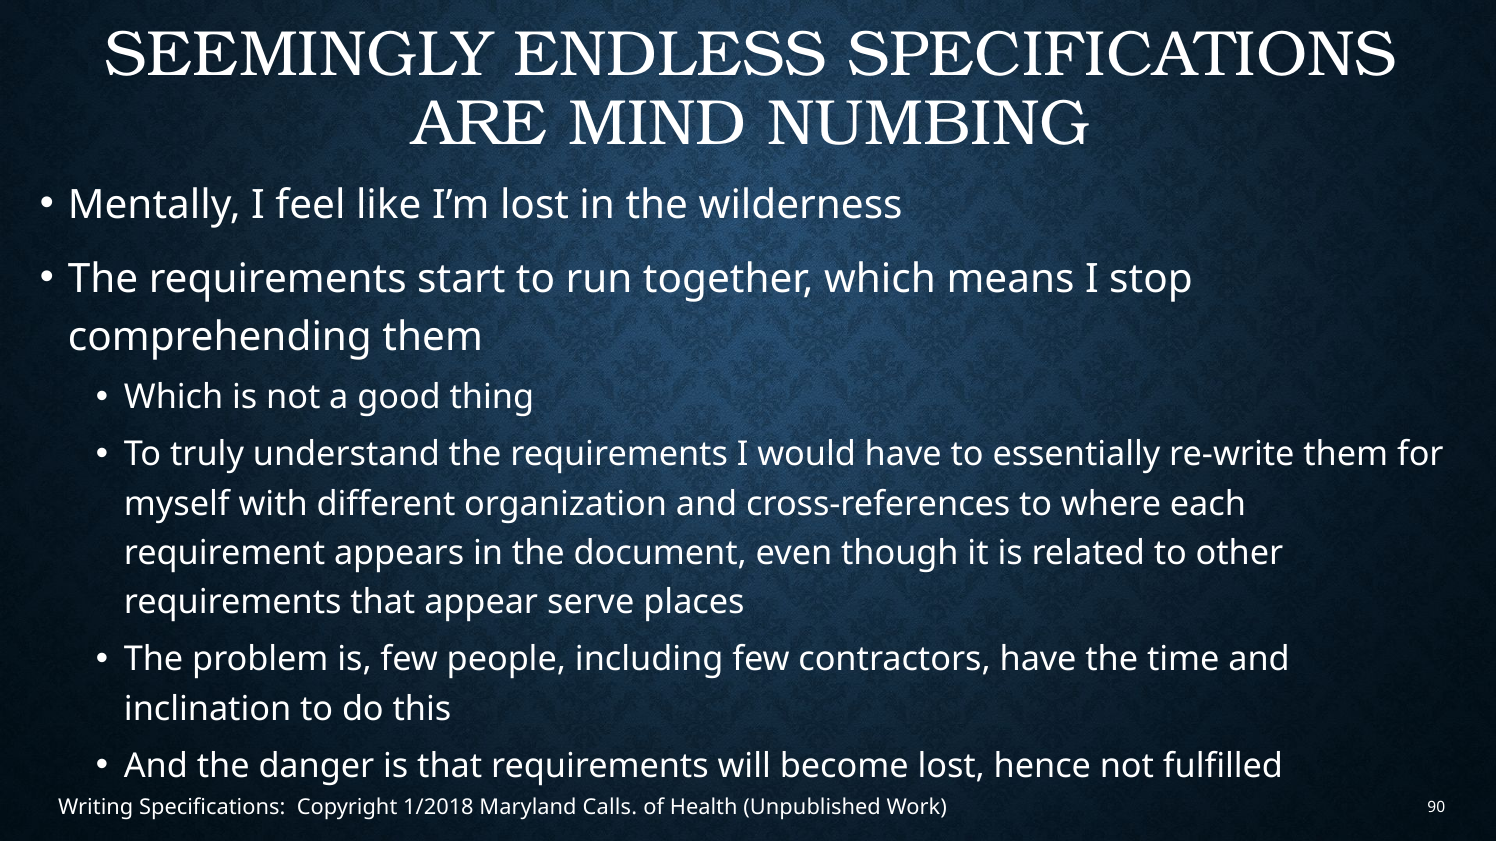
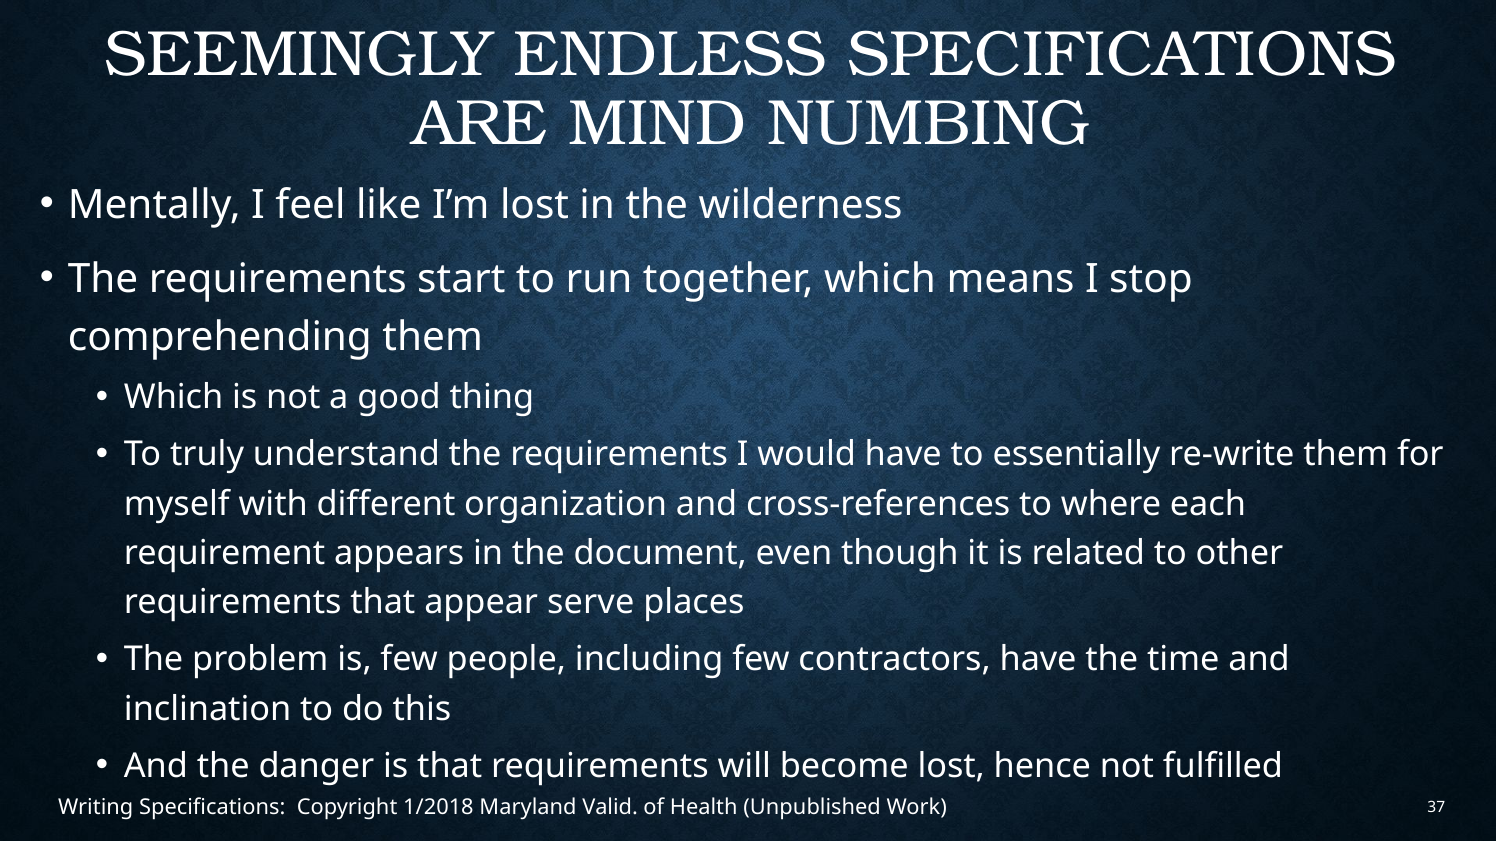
Calls: Calls -> Valid (610, 807)
90: 90 -> 37 (1436, 808)
